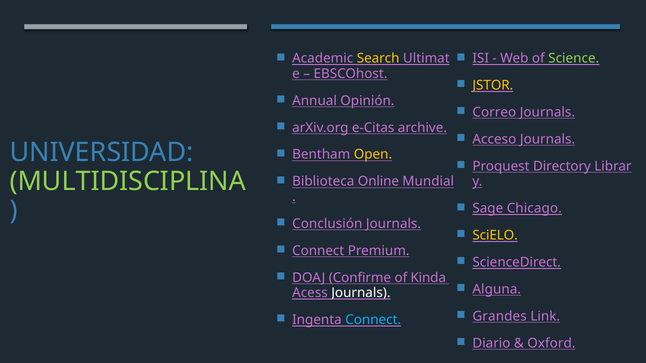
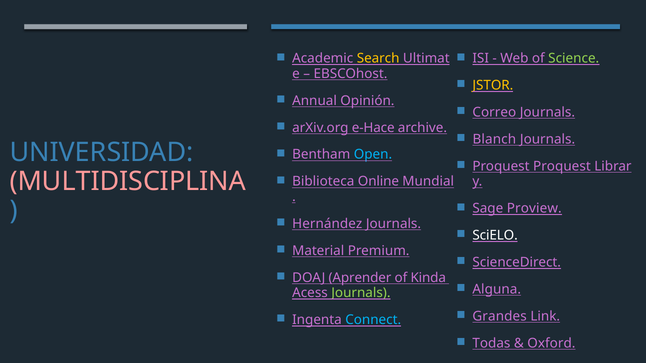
e-Citas: e-Citas -> e-Hace (373, 128)
Acceso: Acceso -> Blanch (494, 139)
Open colour: yellow -> light blue (373, 155)
Proquest Directory: Directory -> Proquest (562, 166)
MULTIDISCIPLINA colour: light green -> pink (128, 182)
Sage Chicago: Chicago -> Proview (534, 209)
Conclusión: Conclusión -> Hernández (327, 224)
SciELO colour: yellow -> white (495, 236)
Connect: Connect -> Material (318, 251)
Confirme: Confirme -> Aprender (360, 278)
Journals colour: white -> light green (361, 293)
Diario: Diario -> Todas (491, 343)
